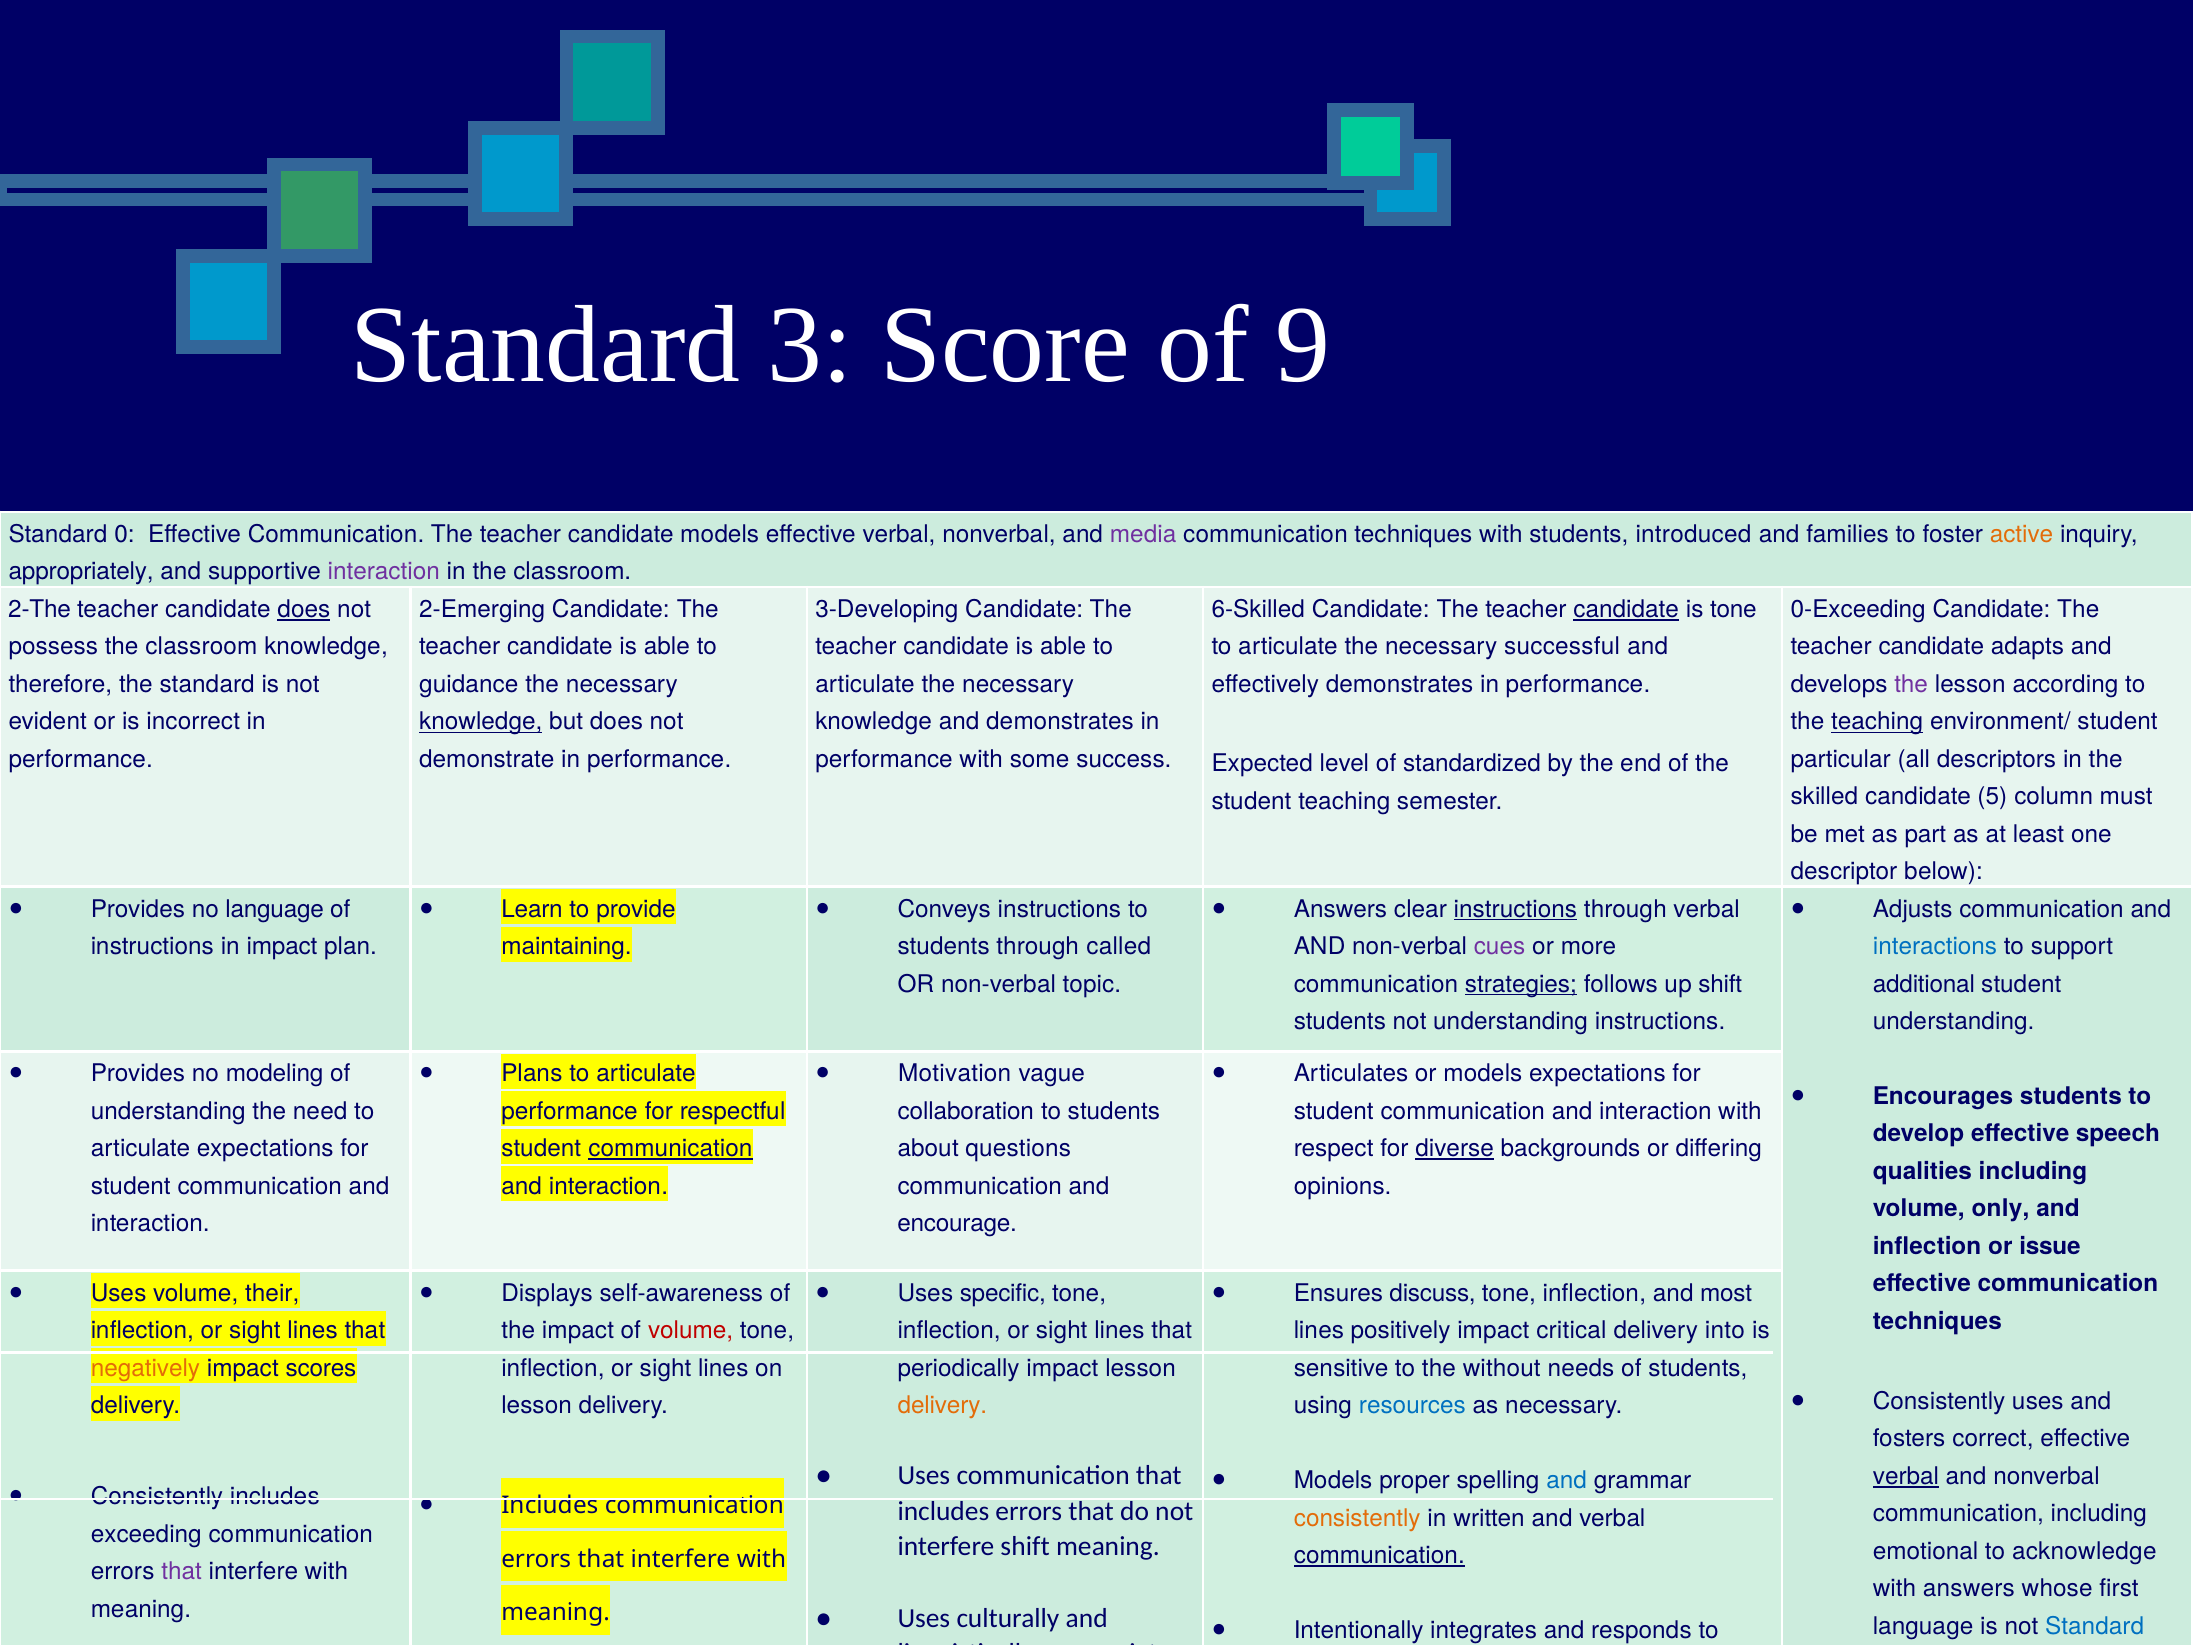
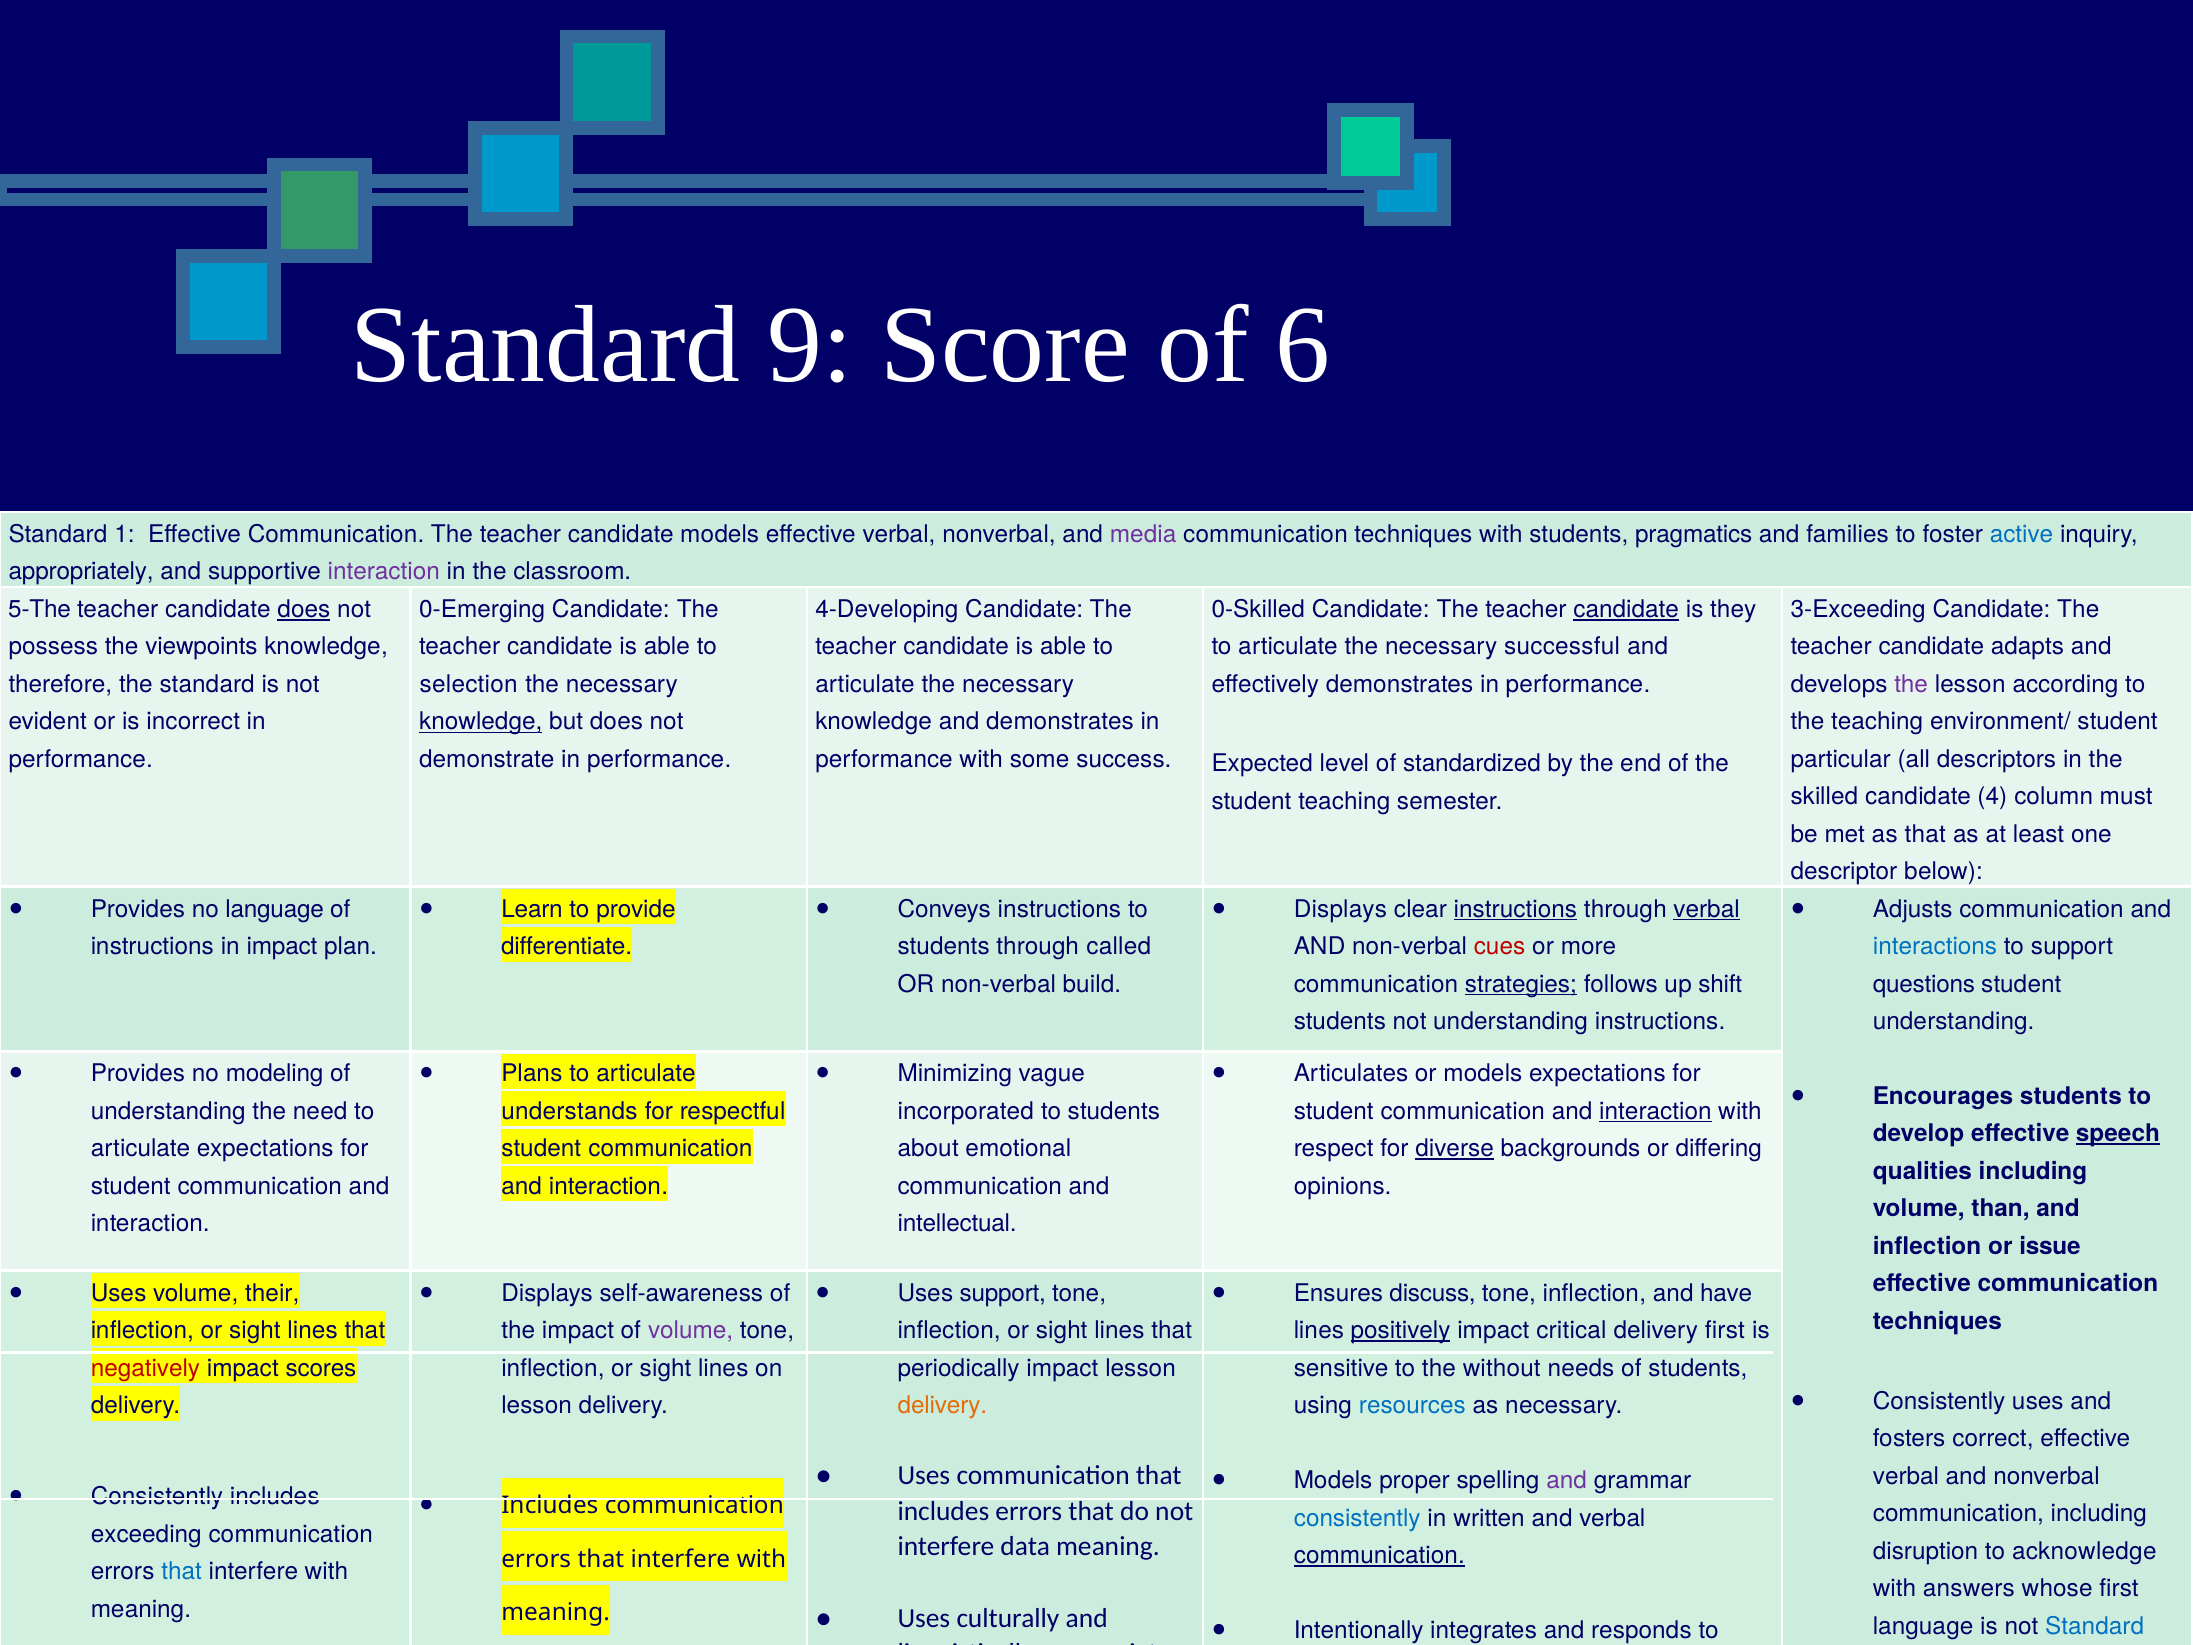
3: 3 -> 9 (810, 346)
9: 9 -> 6 (1303, 346)
0: 0 -> 1 (125, 534)
introduced: introduced -> pragmatics (1694, 534)
active colour: orange -> blue (2021, 534)
2-The: 2-The -> 5-The (40, 609)
2-Emerging: 2-Emerging -> 0-Emerging (482, 609)
3-Developing: 3-Developing -> 4-Developing (887, 609)
6-Skilled: 6-Skilled -> 0-Skilled (1258, 609)
is tone: tone -> they (1733, 609)
0-Exceeding: 0-Exceeding -> 3-Exceeding (1858, 609)
possess the classroom: classroom -> viewpoints (202, 647)
guidance: guidance -> selection (469, 684)
teaching underline: present -> none (1877, 722)
5: 5 -> 4 (1992, 797)
as part: part -> that (1925, 834)
Answers: Answers -> Displays (1340, 909)
verbal underline: none -> present (1707, 909)
maintaining: maintaining -> differentiate (567, 947)
cues colour: purple -> red (1500, 947)
topic: topic -> build (1092, 984)
additional: additional -> questions (1924, 984)
Motivation: Motivation -> Minimizing (955, 1074)
performance: performance -> understands (569, 1111)
collaboration: collaboration -> incorporated (966, 1111)
interaction underline: none -> present (1655, 1111)
speech underline: none -> present (2118, 1133)
communication underline: present -> none (670, 1149)
questions: questions -> emotional (1018, 1149)
only: only -> than (2001, 1208)
encourage: encourage -> intellectual (957, 1223)
Uses specific: specific -> support (1003, 1293)
most: most -> have (1726, 1293)
volume colour: red -> purple (691, 1330)
positively underline: none -> present (1401, 1330)
delivery into: into -> first (1725, 1330)
negatively colour: orange -> red (145, 1368)
and colour: blue -> purple (1567, 1480)
verbal underline: present -> none (1906, 1476)
consistently colour: orange -> blue (1357, 1518)
interfere shift: shift -> data (1025, 1547)
emotional: emotional -> disruption (1926, 1551)
that colour: purple -> blue (182, 1571)
